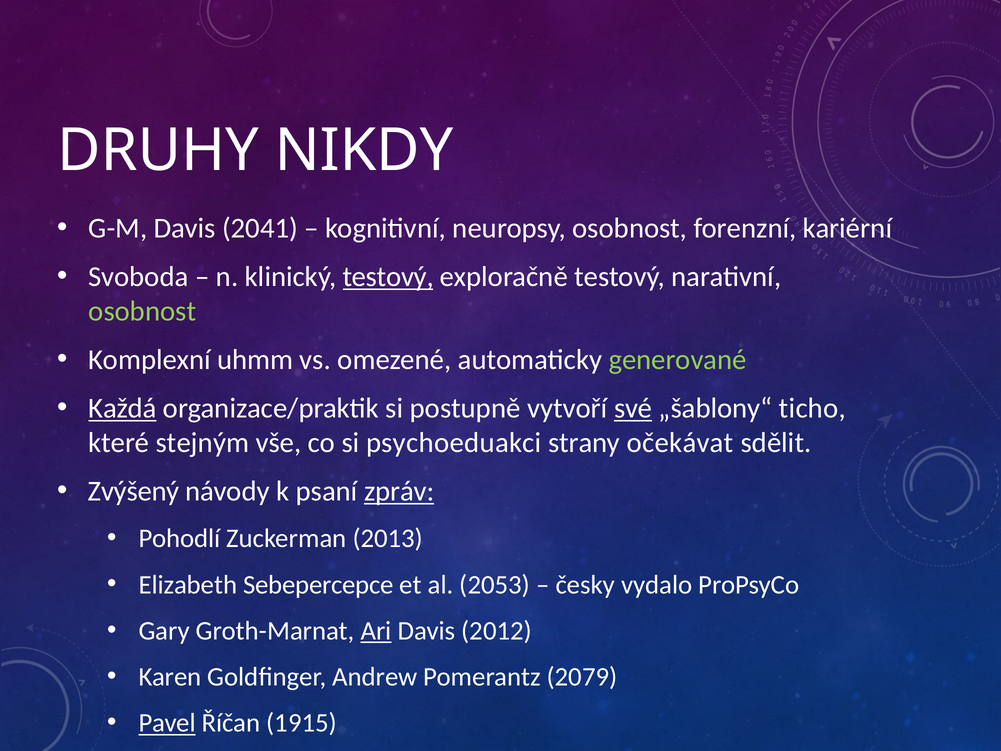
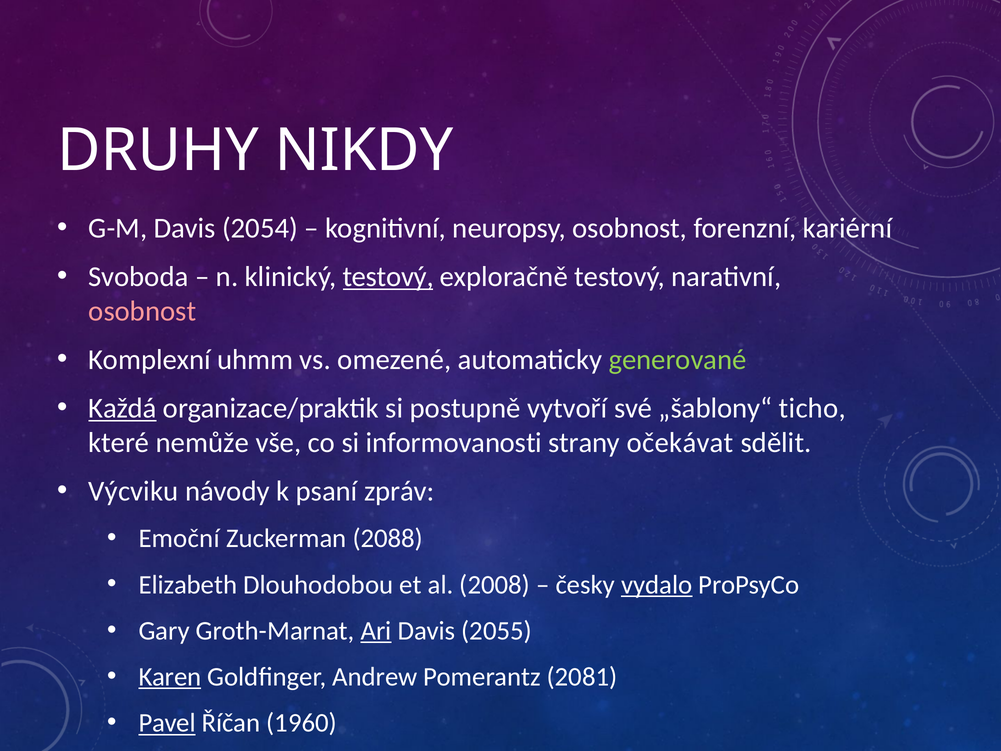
2041: 2041 -> 2054 (260, 228)
osobnost colour: light green -> pink (142, 311)
své underline: present -> none (633, 408)
stejným: stejným -> nemůže (202, 443)
psychoeduakci: psychoeduakci -> informovanosti (454, 443)
Zvýšený: Zvýšený -> Výcviku (133, 491)
zpráv underline: present -> none (399, 491)
Pohodlí: Pohodlí -> Emoční (179, 538)
2013: 2013 -> 2088 (388, 538)
Sebepercepce: Sebepercepce -> Dlouhodobou (318, 584)
2053: 2053 -> 2008 (495, 584)
vydalo underline: none -> present (657, 584)
2012: 2012 -> 2055 (497, 631)
Karen underline: none -> present (170, 677)
2079: 2079 -> 2081 (582, 677)
1915: 1915 -> 1960 (302, 723)
